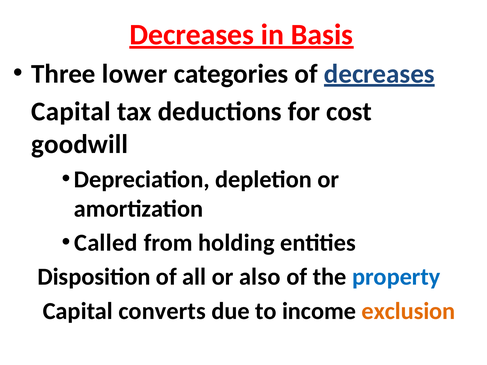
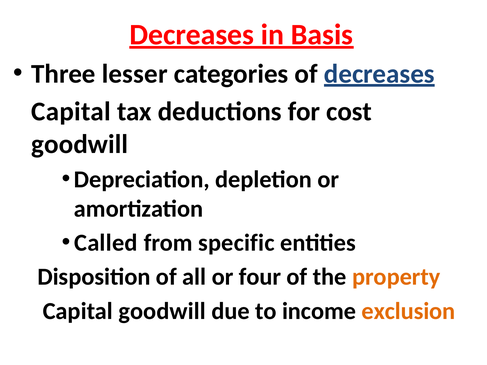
lower: lower -> lesser (135, 74)
holding: holding -> specific (236, 243)
also: also -> four (260, 277)
property colour: blue -> orange (396, 277)
Capital converts: converts -> goodwill (162, 311)
